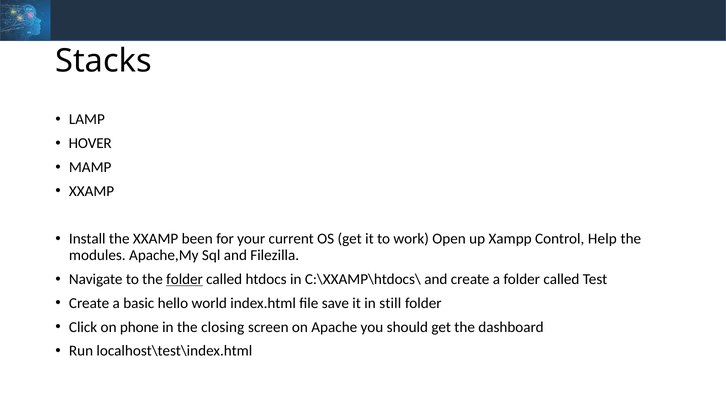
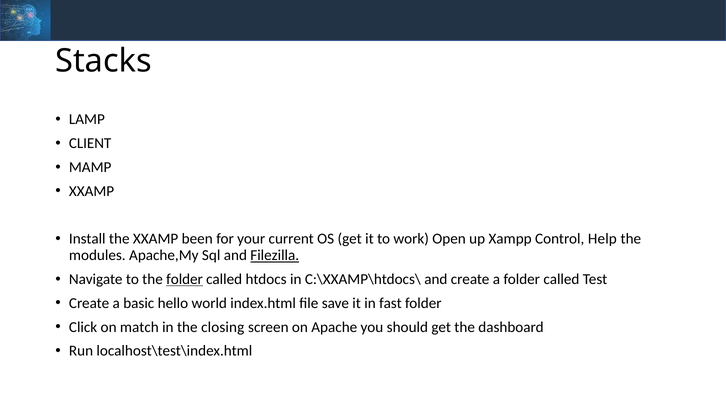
HOVER: HOVER -> CLIENT (90, 143)
Filezilla underline: none -> present (275, 256)
still: still -> fast (390, 303)
phone: phone -> match (139, 327)
